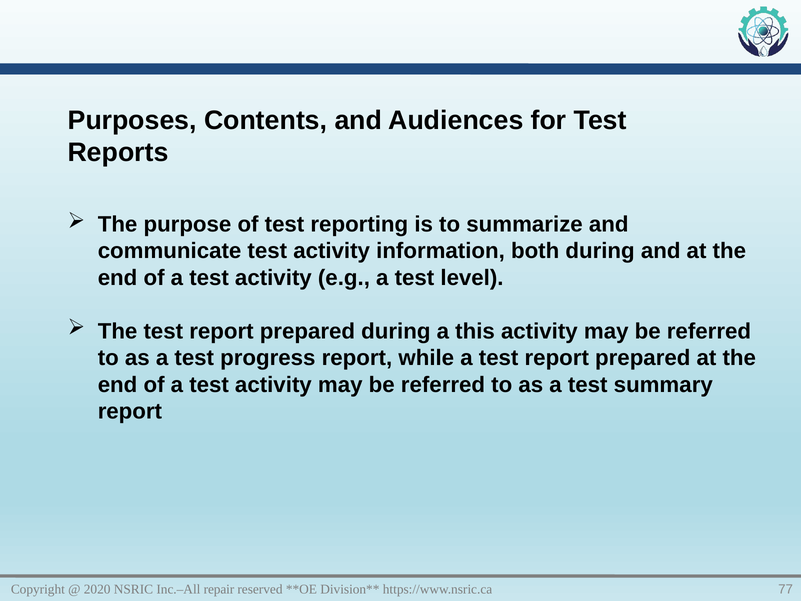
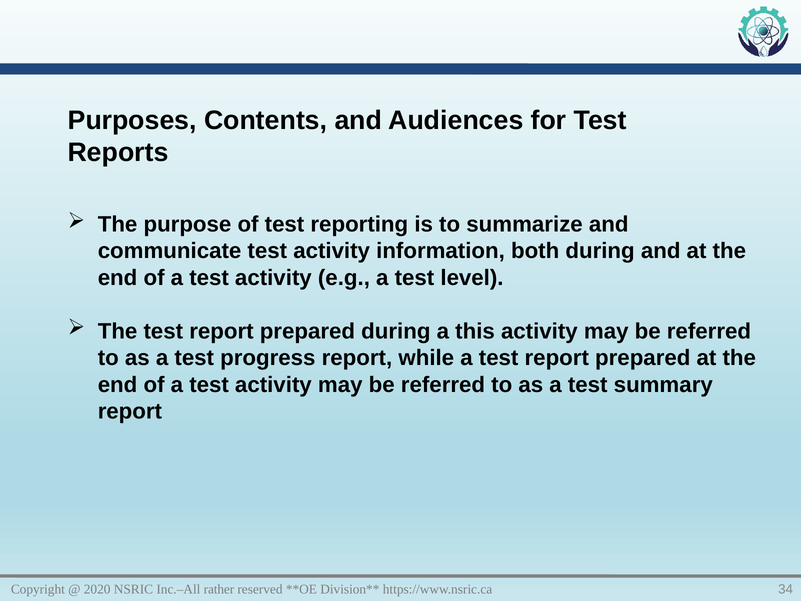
repair: repair -> rather (219, 589)
77: 77 -> 34 (786, 589)
